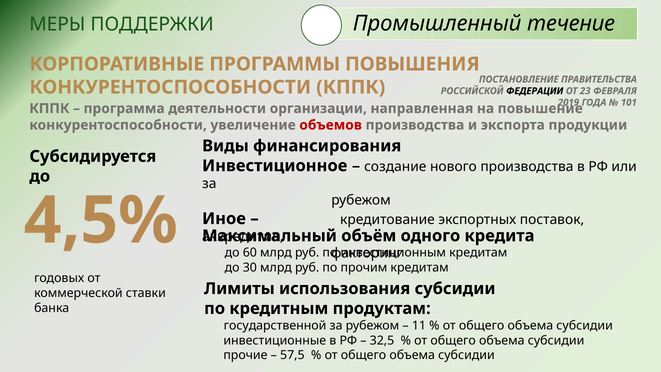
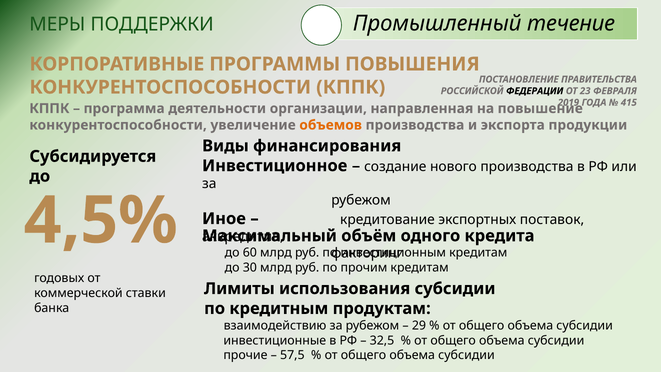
101: 101 -> 415 (629, 102)
объемов colour: red -> orange (331, 125)
государственной: государственной -> взаимодействию (275, 325)
11: 11 -> 29 (419, 325)
